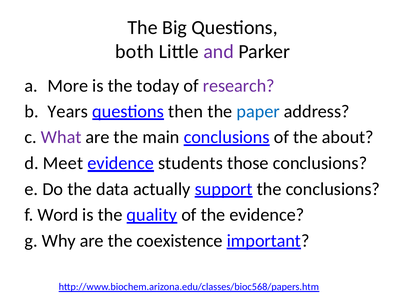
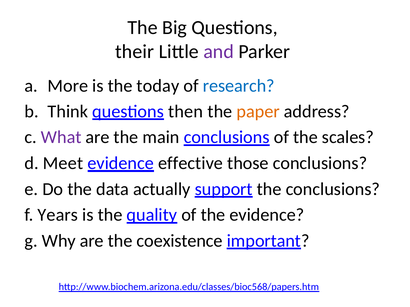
both: both -> their (135, 52)
research colour: purple -> blue (239, 86)
Years: Years -> Think (68, 112)
paper colour: blue -> orange (258, 112)
about: about -> scales (348, 137)
students: students -> effective (191, 163)
Word: Word -> Years (58, 215)
